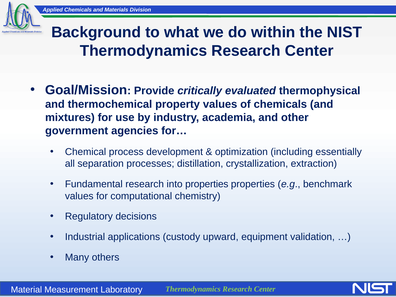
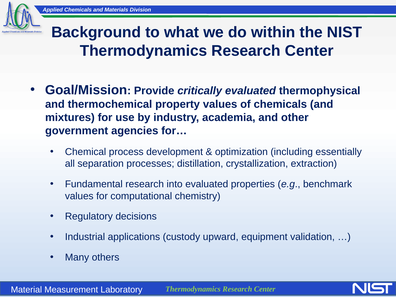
into properties: properties -> evaluated (207, 184)
